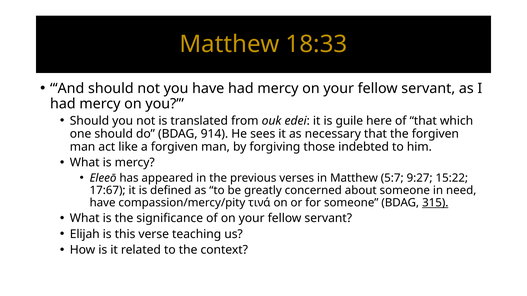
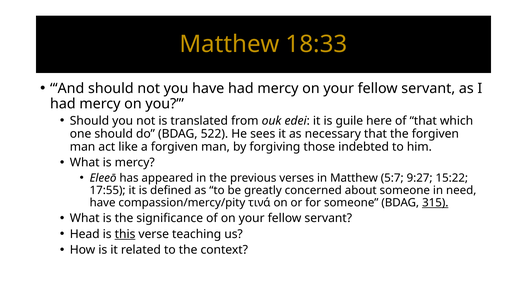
914: 914 -> 522 (214, 134)
17:67: 17:67 -> 17:55 (108, 191)
Elijah: Elijah -> Head (85, 234)
this underline: none -> present (125, 234)
